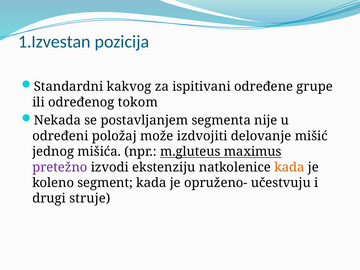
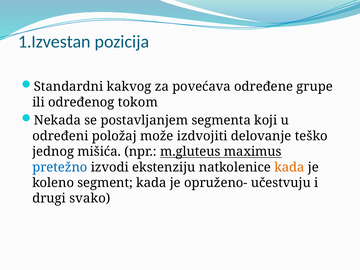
ispitivani: ispitivani -> povećava (202, 87)
nije: nije -> koji (266, 120)
mišić: mišić -> teško (311, 136)
pretežno colour: purple -> blue (60, 167)
struje: struje -> svako (90, 198)
